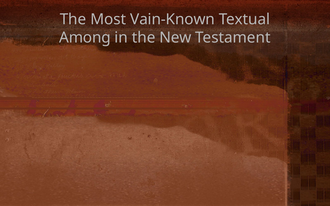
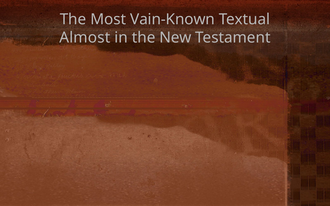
Among: Among -> Almost (85, 38)
